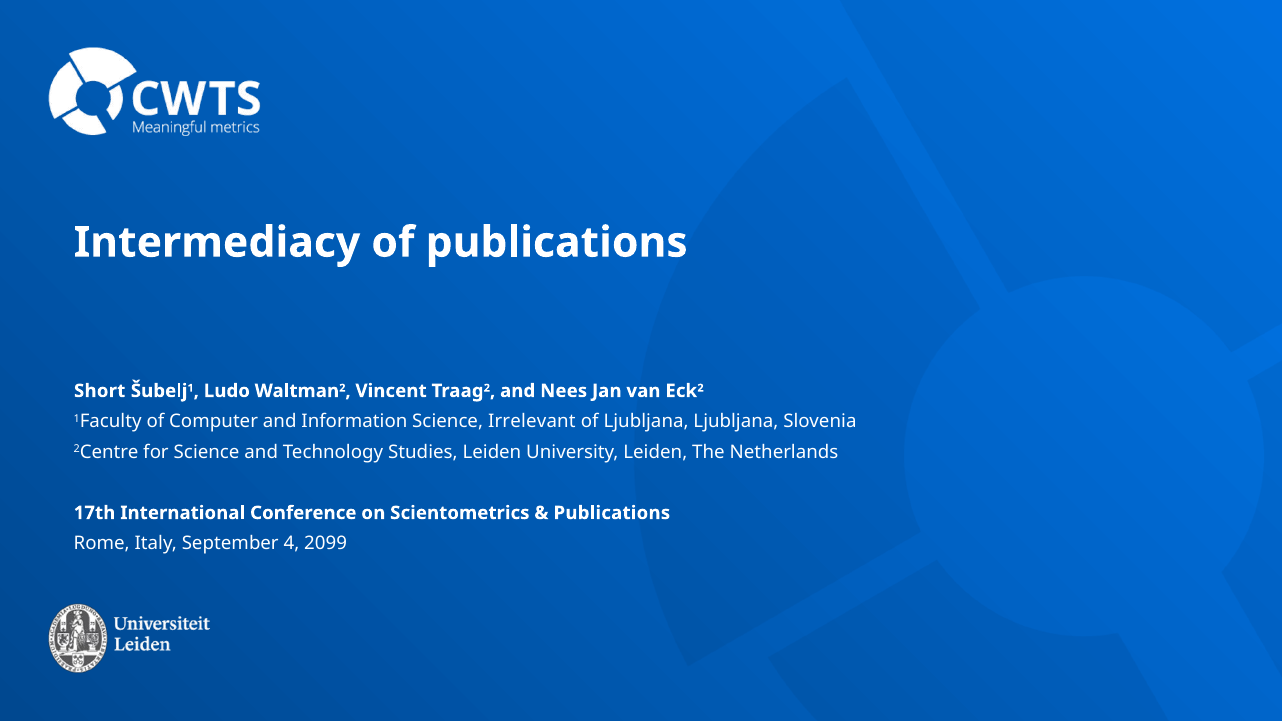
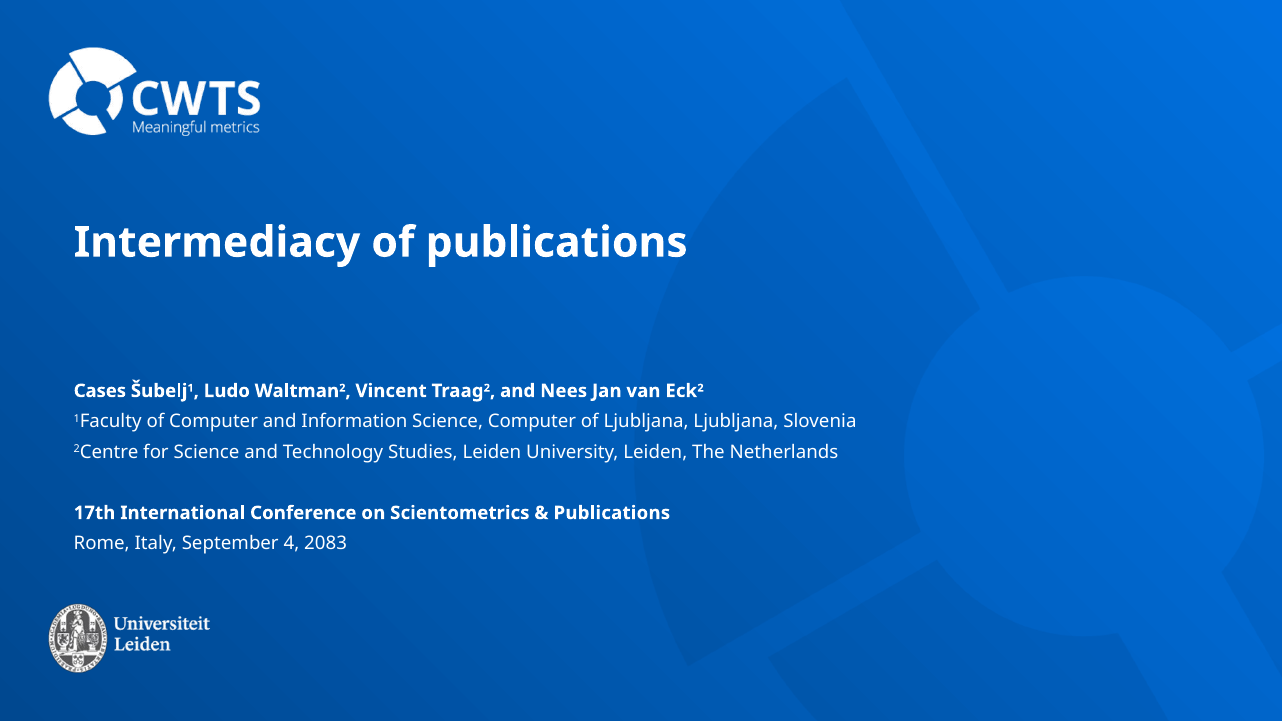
Short: Short -> Cases (100, 391)
Science Irrelevant: Irrelevant -> Computer (532, 421)
2099: 2099 -> 2083 (326, 544)
